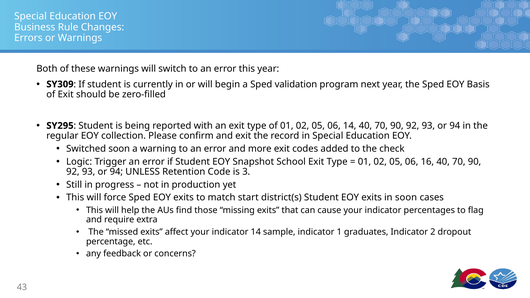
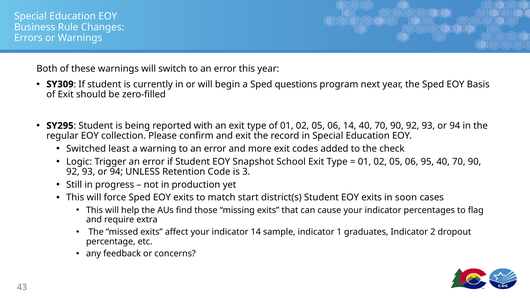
validation: validation -> questions (296, 84)
Switched soon: soon -> least (119, 149)
16: 16 -> 95 (427, 162)
